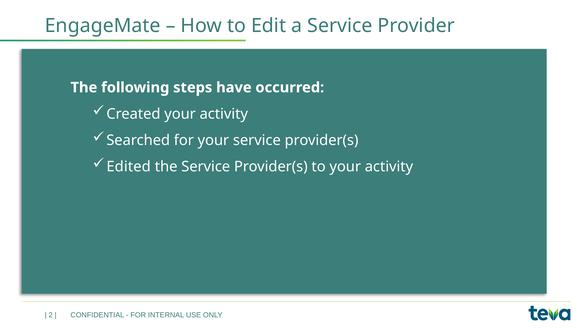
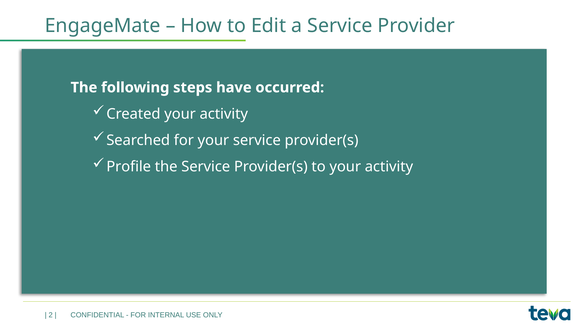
Edited: Edited -> Profile (129, 167)
